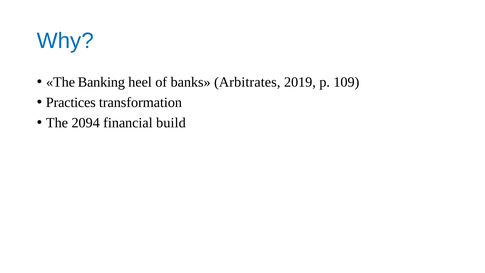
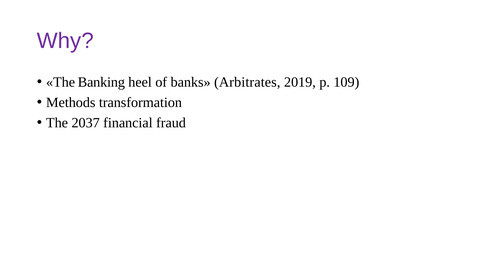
Why colour: blue -> purple (65, 41)
Practices: Practices -> Methods (71, 102)
2094: 2094 -> 2037 (86, 123)
build: build -> fraud (171, 123)
